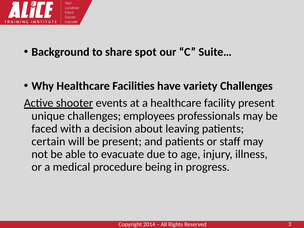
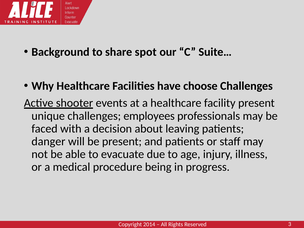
variety: variety -> choose (200, 86)
certain: certain -> danger (48, 141)
